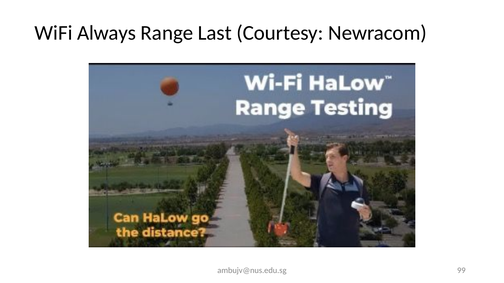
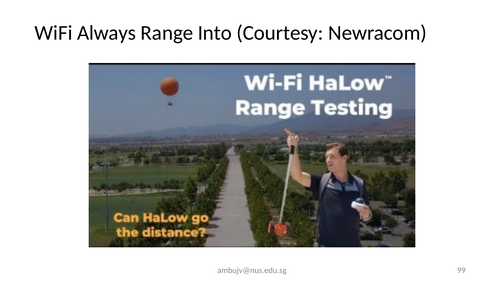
Last: Last -> Into (215, 33)
